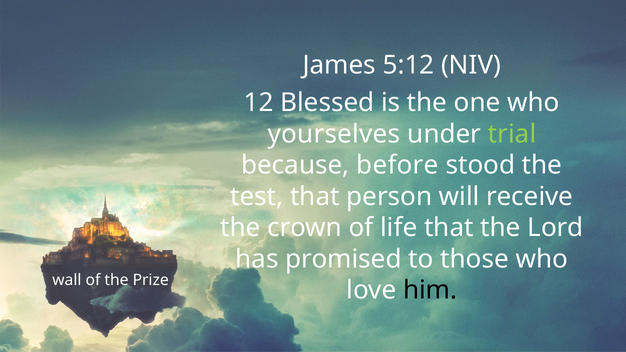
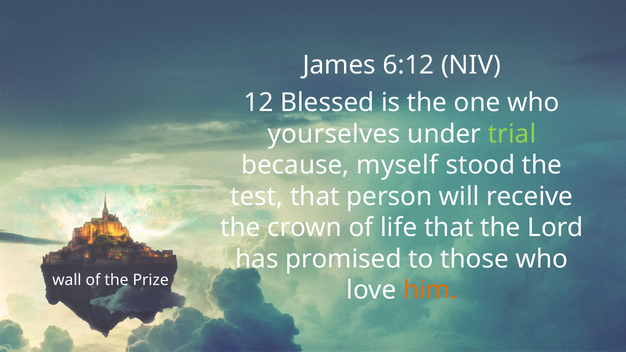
5:12: 5:12 -> 6:12 (408, 65)
before: before -> myself (397, 165)
him colour: black -> orange (430, 290)
